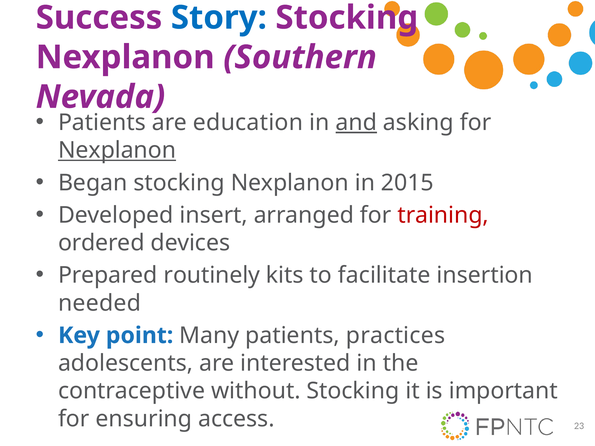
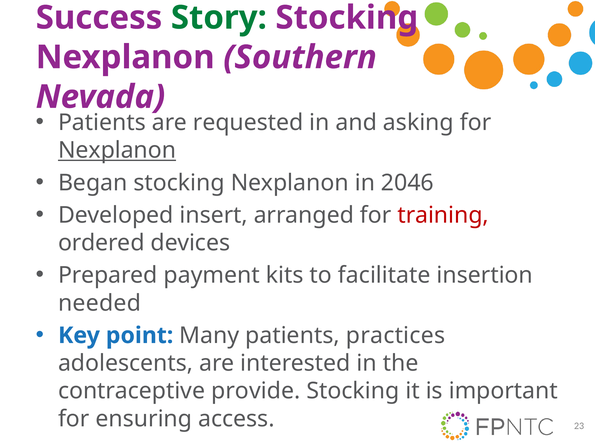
Story colour: blue -> green (219, 18)
education: education -> requested (248, 123)
and underline: present -> none (356, 123)
2015: 2015 -> 2046 (407, 183)
routinely: routinely -> payment (212, 275)
without: without -> provide (256, 391)
